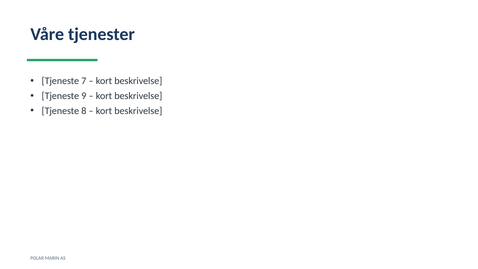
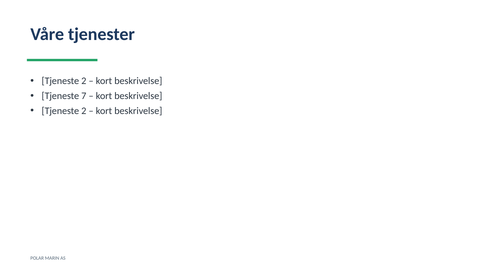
7: 7 -> 2 (84, 81)
9: 9 -> 7 (84, 96)
8: 8 -> 2 (84, 111)
